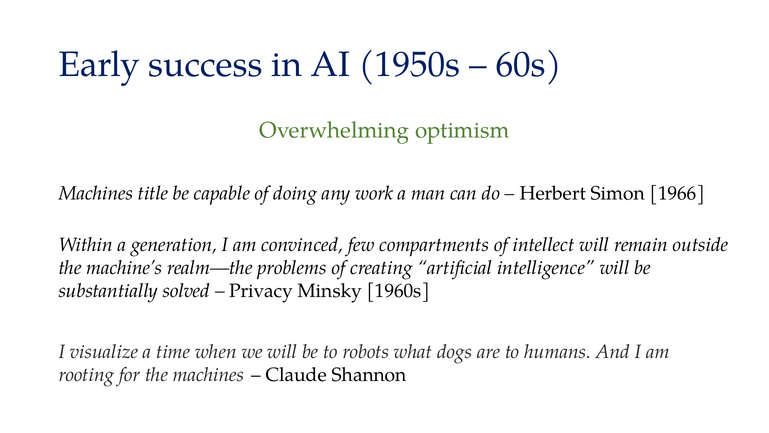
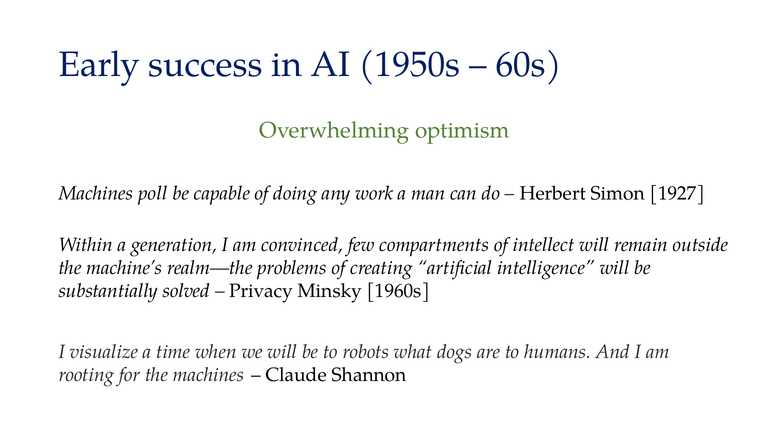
title: title -> poll (153, 193)
1966: 1966 -> 1927 (677, 193)
